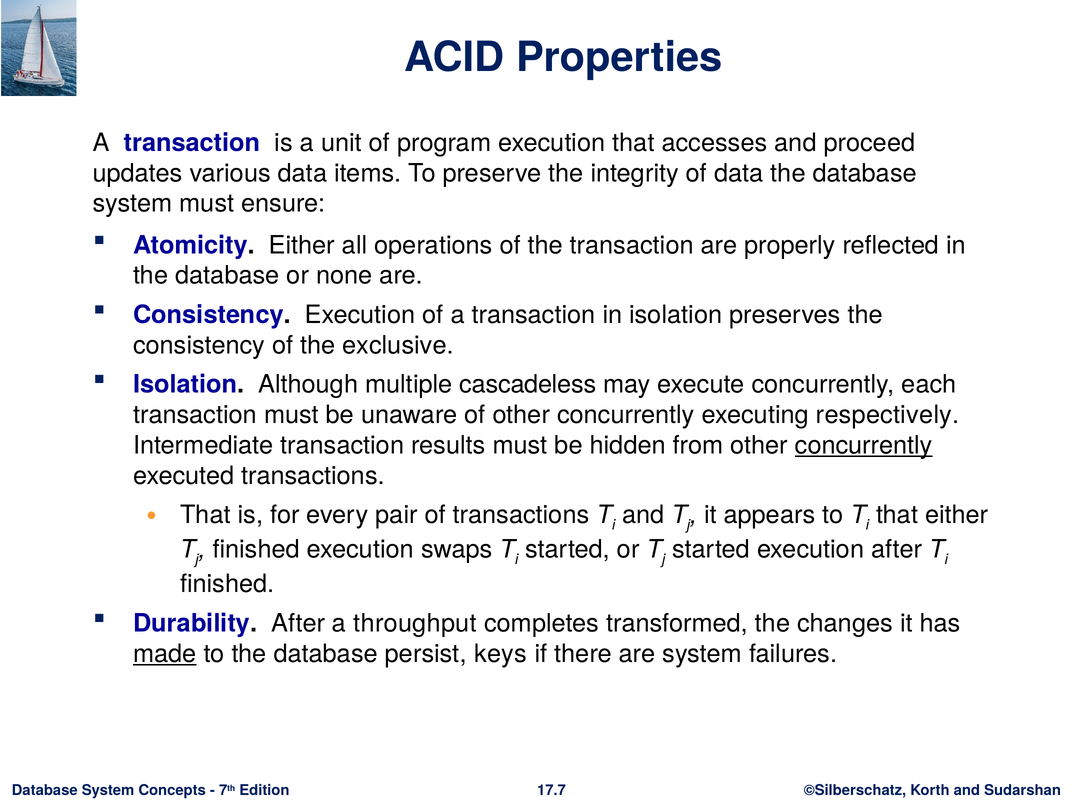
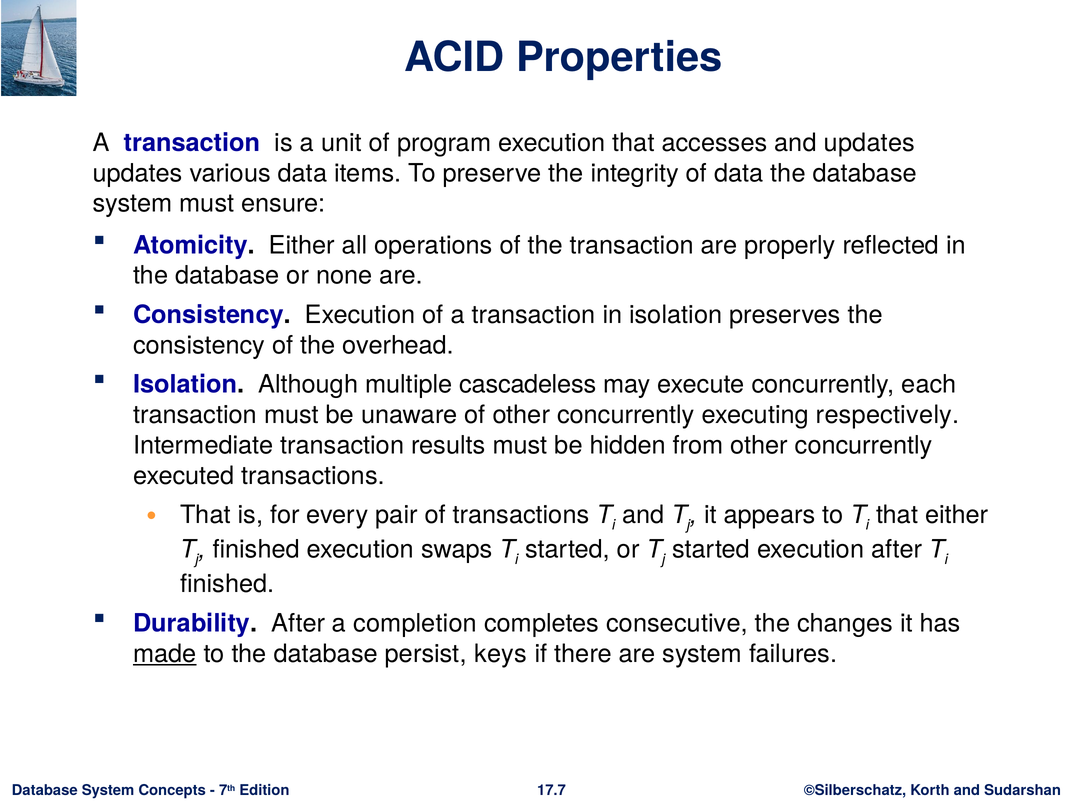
and proceed: proceed -> updates (869, 143)
exclusive: exclusive -> overhead (398, 345)
concurrently underline: present -> none (864, 445)
throughput: throughput -> completion (415, 623)
transformed: transformed -> consecutive (677, 623)
